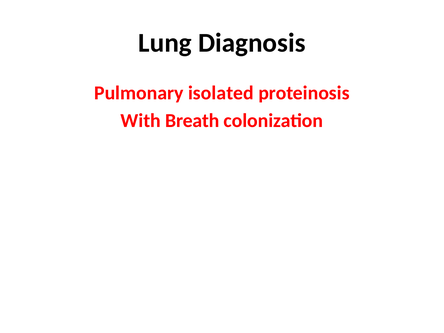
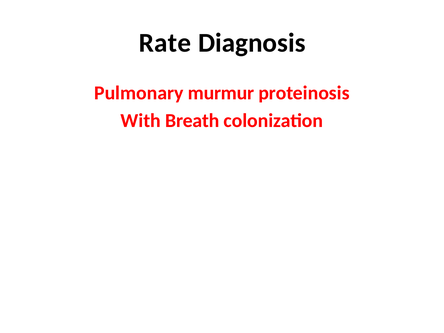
Lung: Lung -> Rate (165, 43)
isolated: isolated -> murmur (221, 93)
